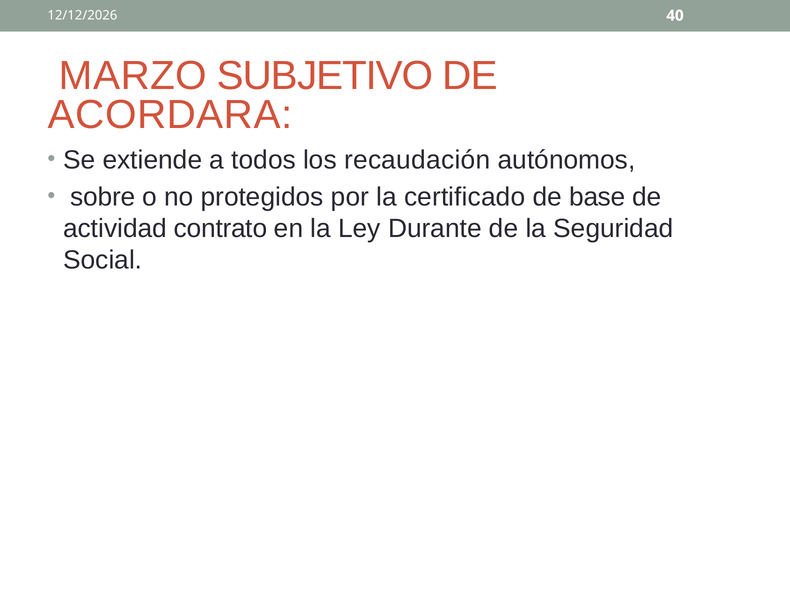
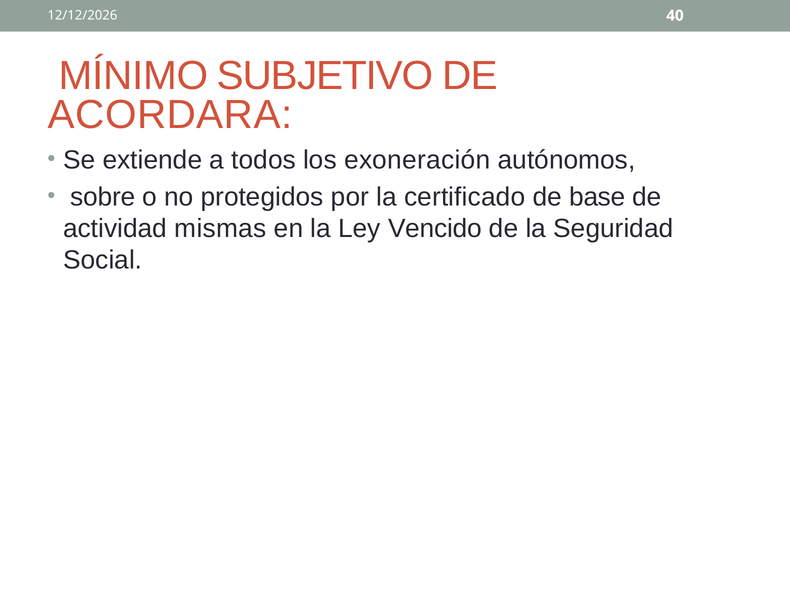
MARZO: MARZO -> MÍNIMO (133, 76)
recaudación: recaudación -> exoneración (417, 160)
contrato: contrato -> mismas (220, 228)
Durante: Durante -> Vencido (435, 228)
